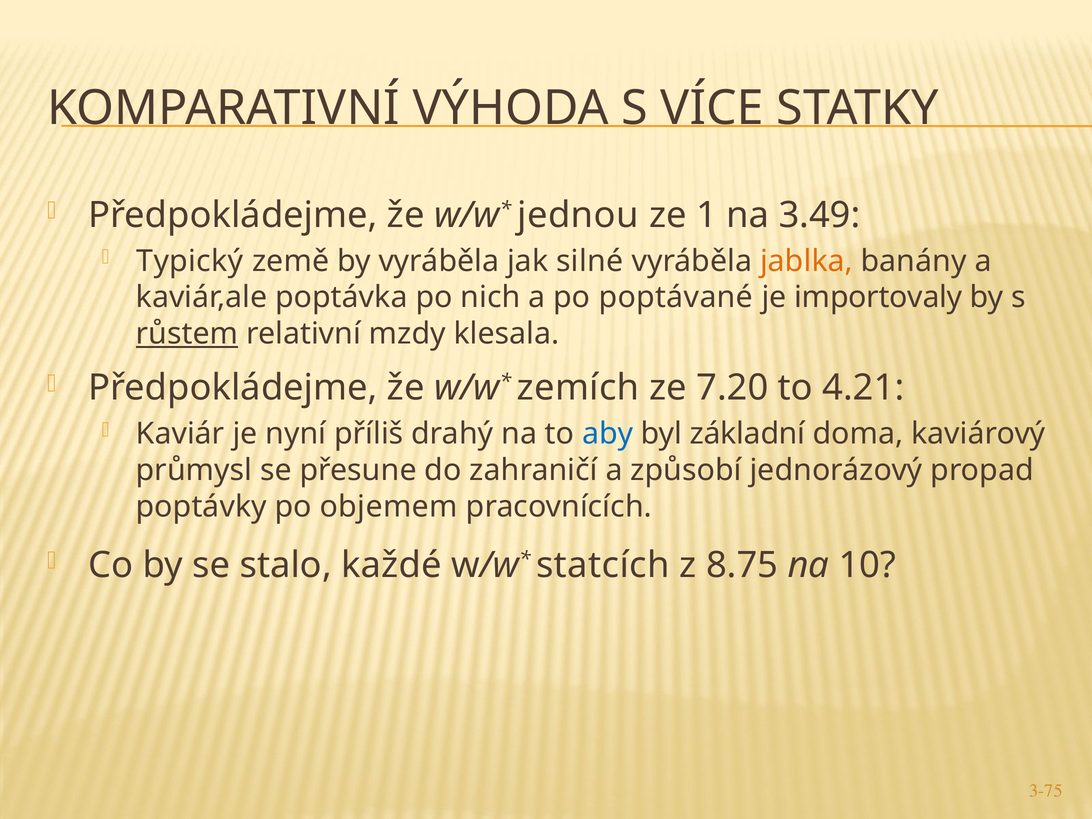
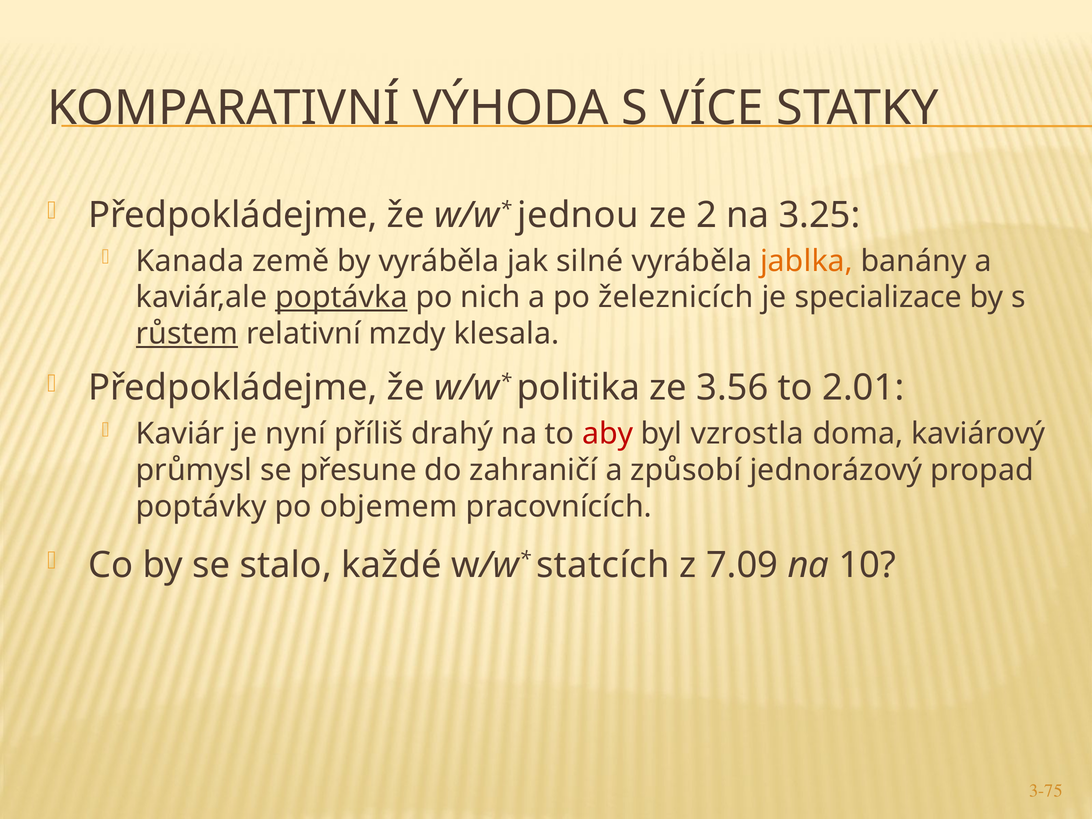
1: 1 -> 2 (707, 215)
3.49: 3.49 -> 3.25 (820, 215)
Typický: Typický -> Kanada (190, 261)
poptávka underline: none -> present (341, 297)
poptávané: poptávané -> železnicích (676, 297)
importovaly: importovaly -> specializace (878, 297)
zemích: zemích -> politika (578, 388)
7.20: 7.20 -> 3.56 (732, 388)
4.21: 4.21 -> 2.01 (863, 388)
aby colour: blue -> red (608, 434)
základní: základní -> vzrostla (747, 434)
8.75: 8.75 -> 7.09 (742, 565)
